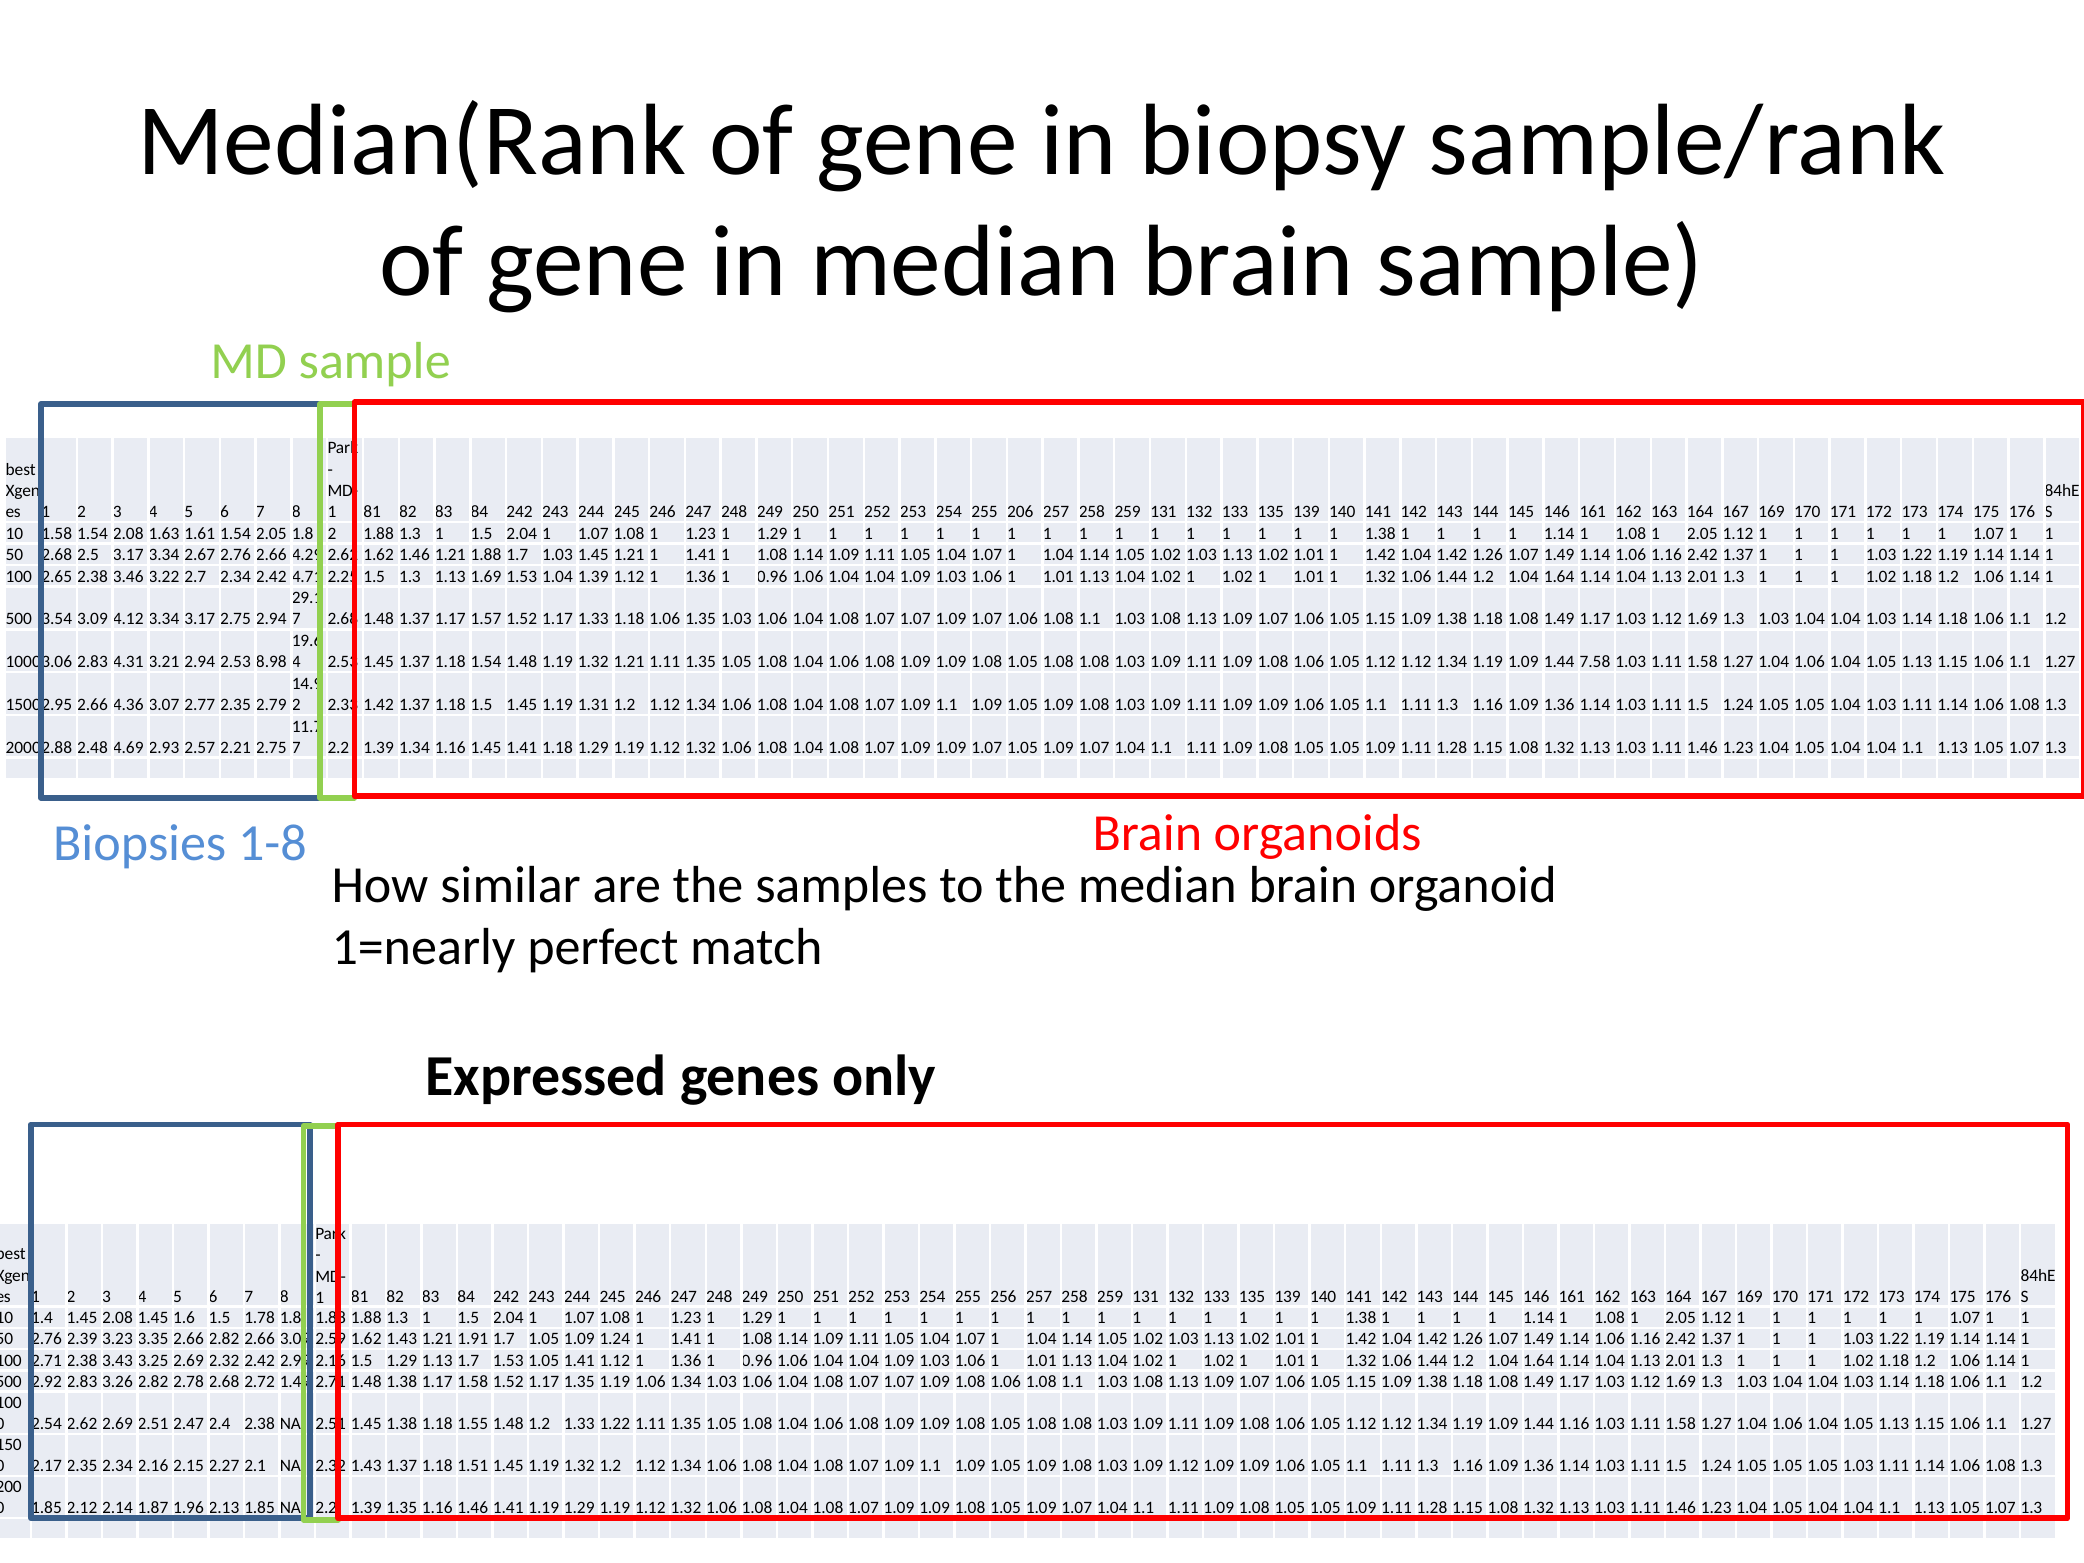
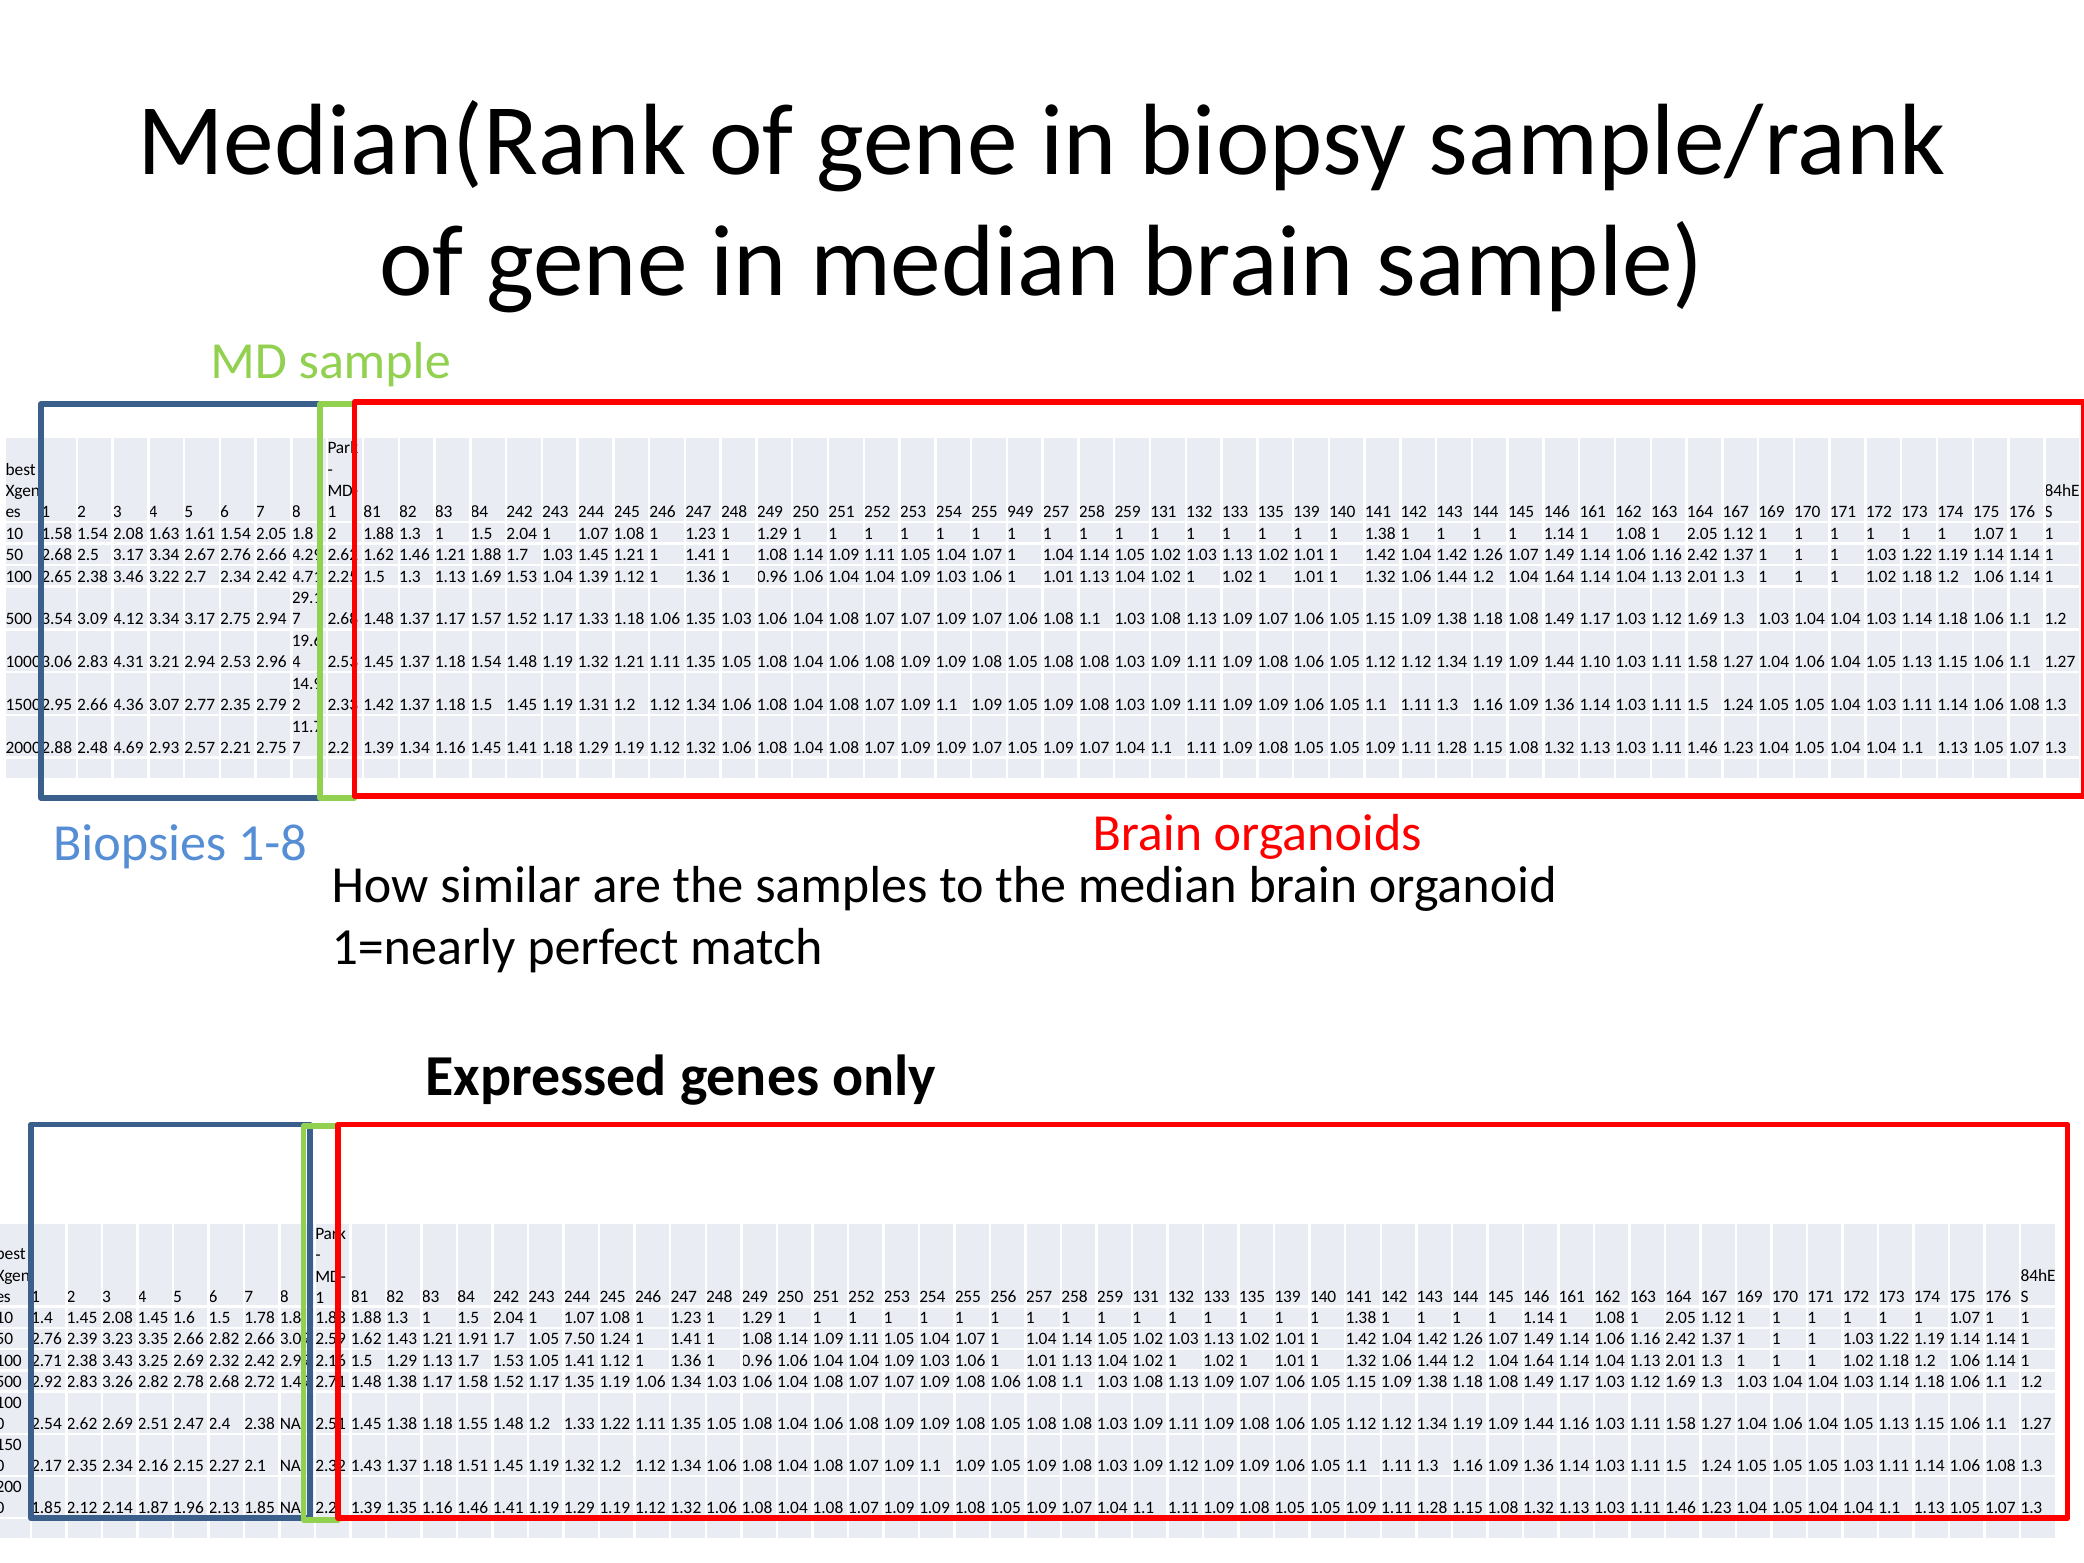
206: 206 -> 949 (1020, 512)
8.98: 8.98 -> 2.96 (271, 662)
7.58: 7.58 -> 1.10 (1595, 662)
1.7 1.05 1.09: 1.09 -> 7.50 (579, 1339)
